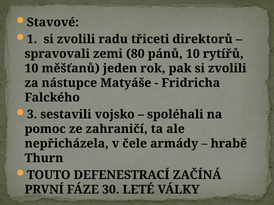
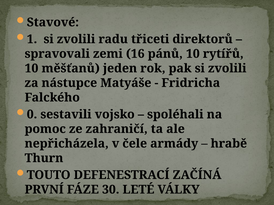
80: 80 -> 16 (135, 54)
3: 3 -> 0 (32, 115)
